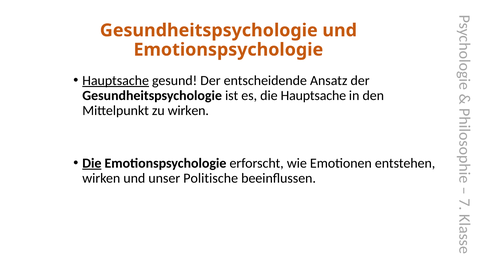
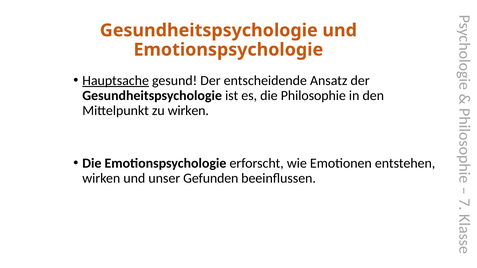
die Hauptsache: Hauptsache -> Philosophie (313, 96)
Die underline: present -> none (92, 163)
Politische: Politische -> Gefunden (211, 178)
